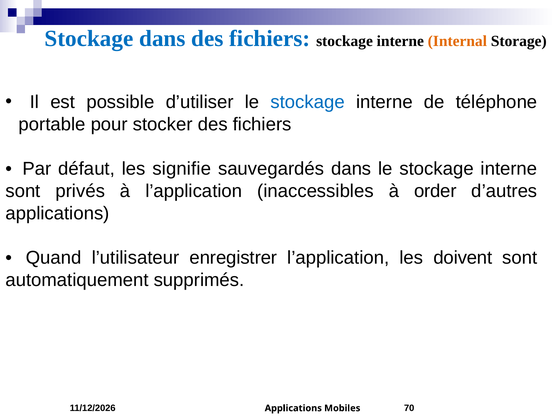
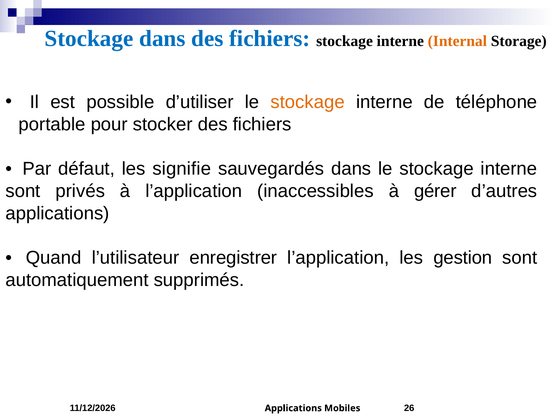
stockage colour: blue -> orange (308, 102)
order: order -> gérer (435, 191)
doivent: doivent -> gestion (463, 258)
70: 70 -> 26 (409, 408)
